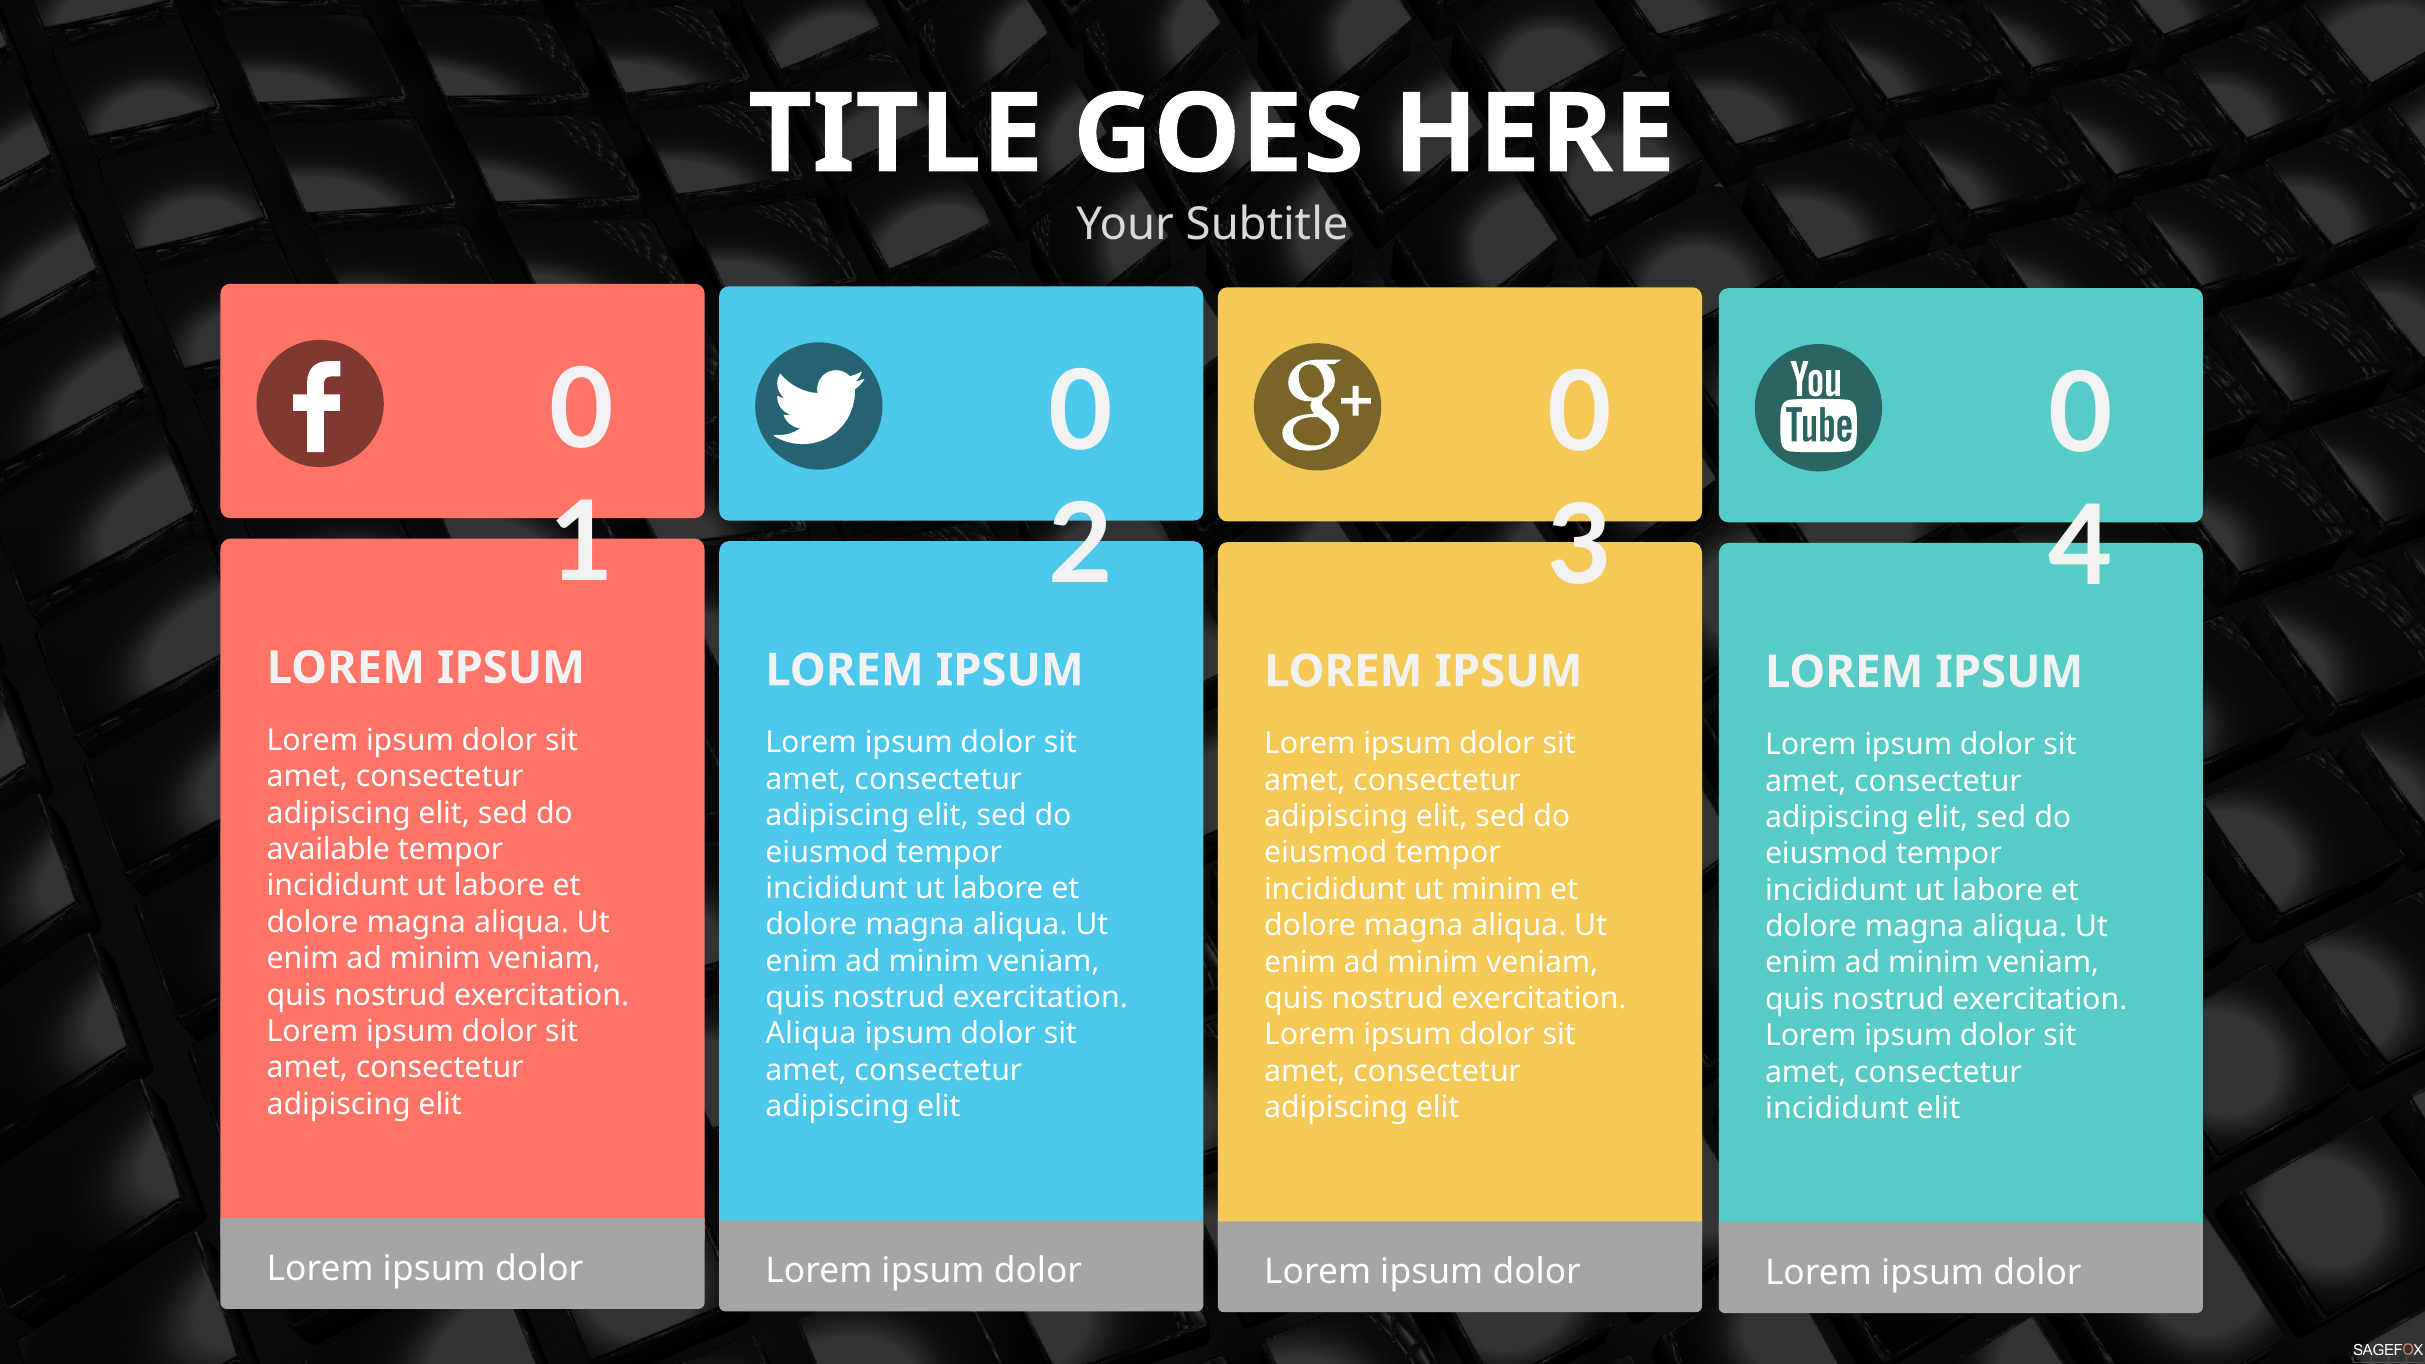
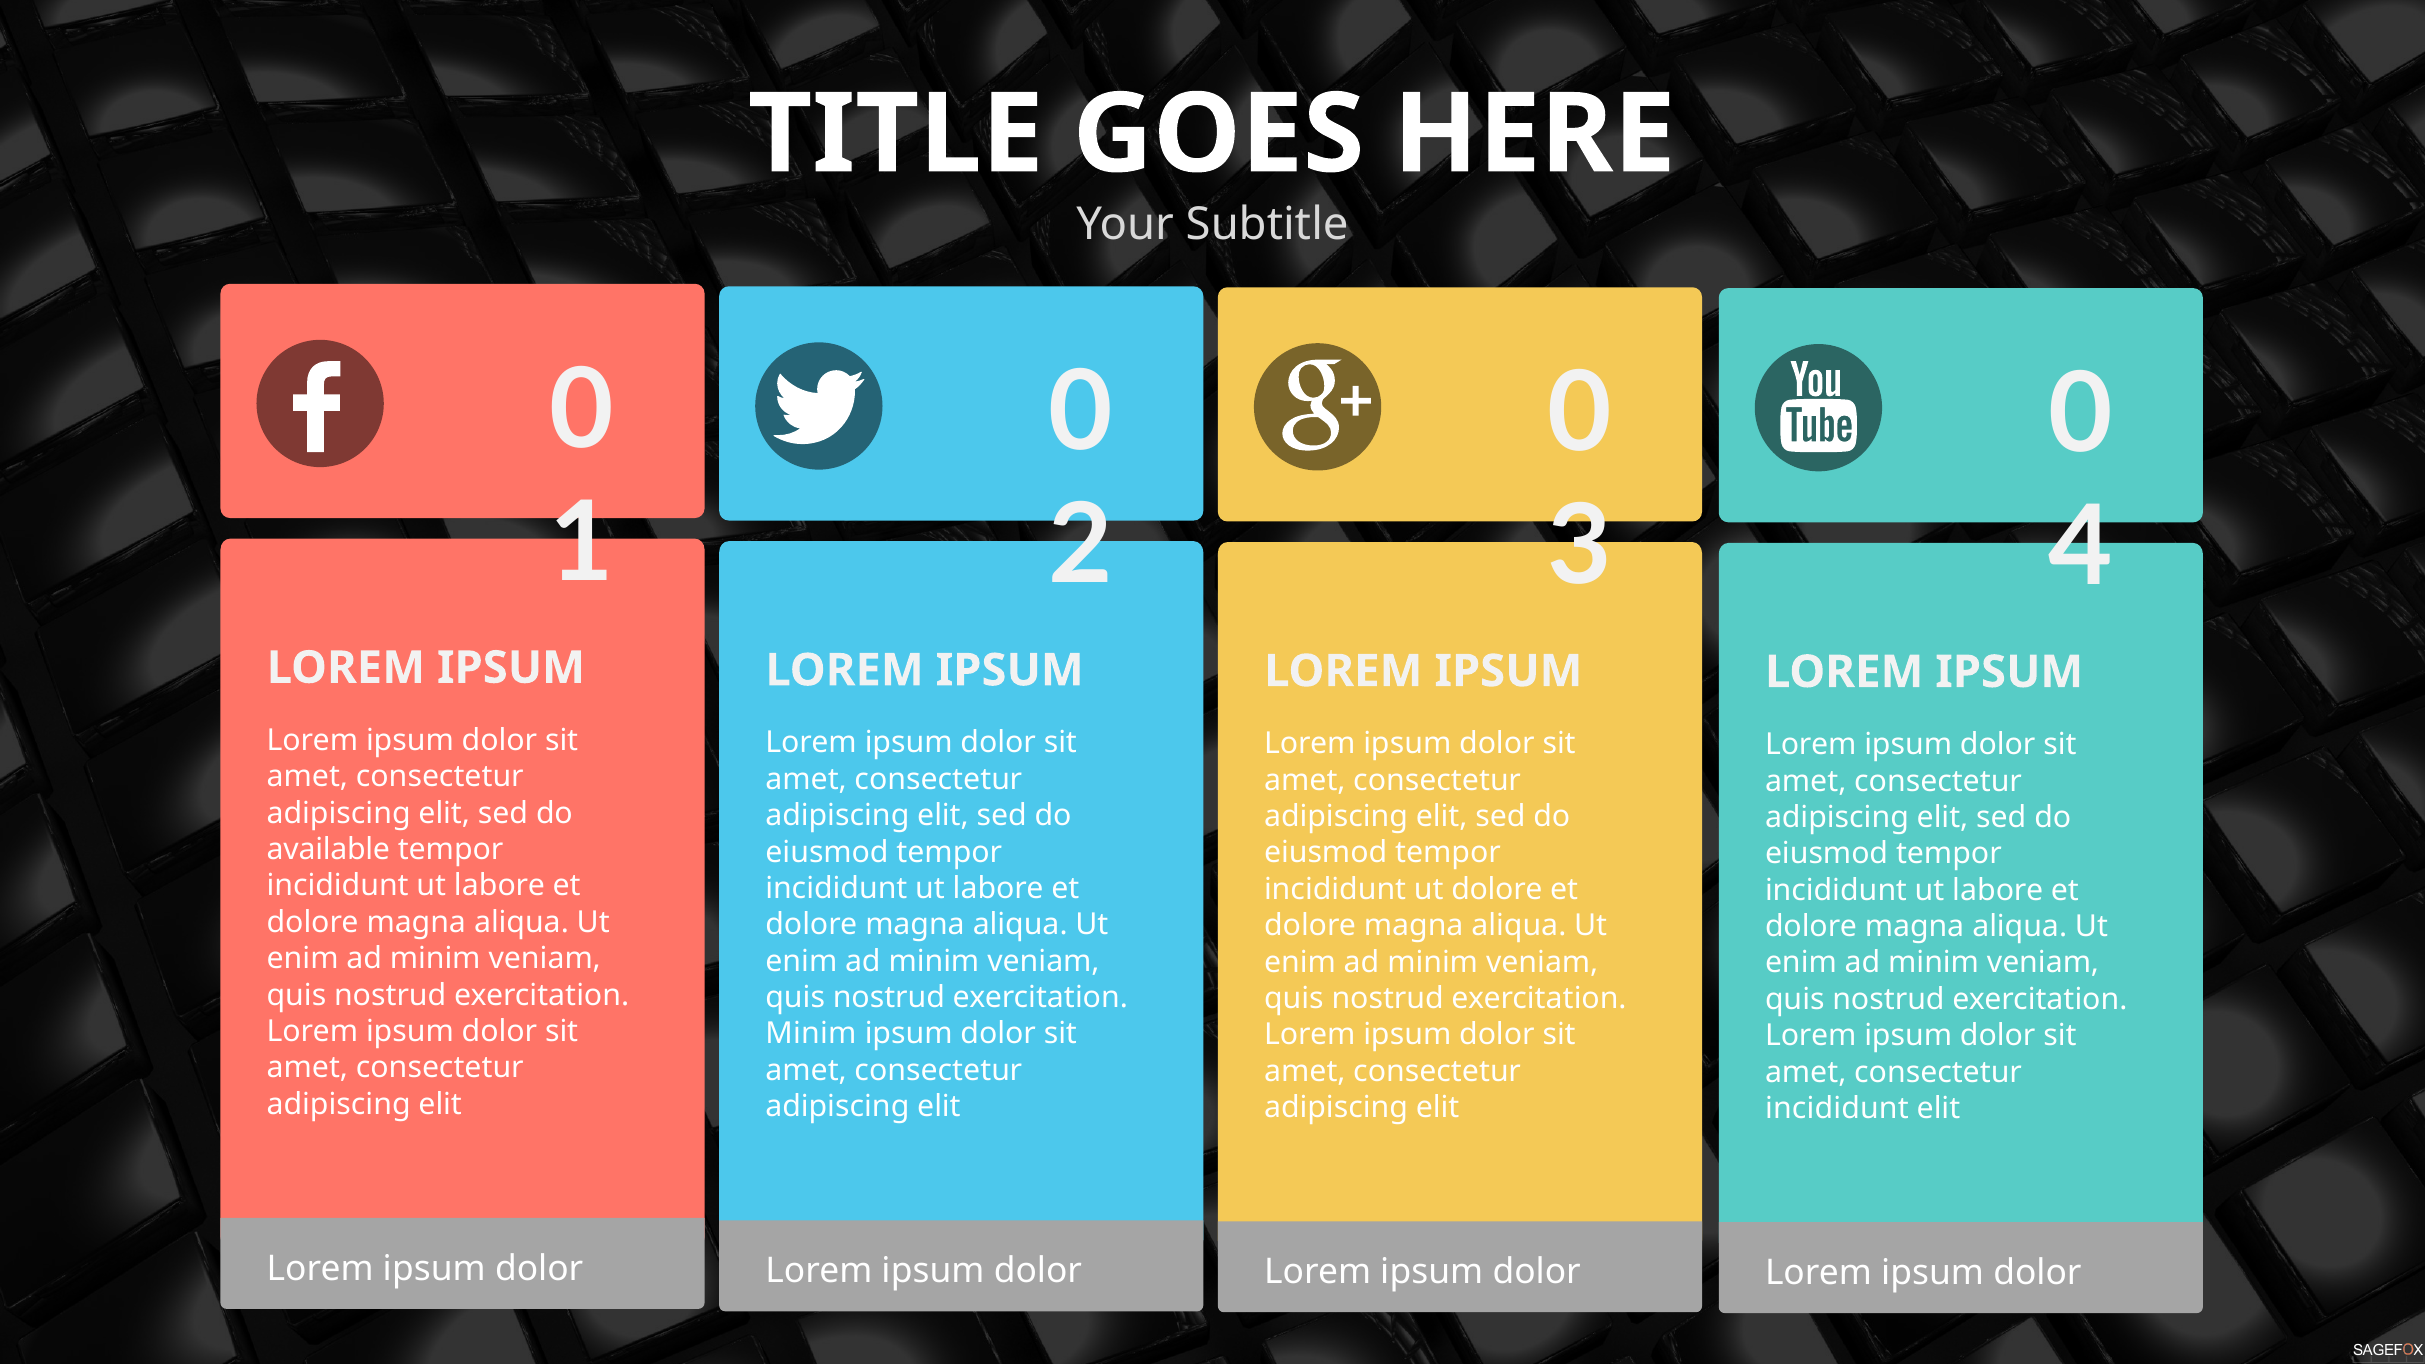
ut minim: minim -> dolore (1497, 889)
Aliqua: Aliqua -> Minim (811, 1034)
